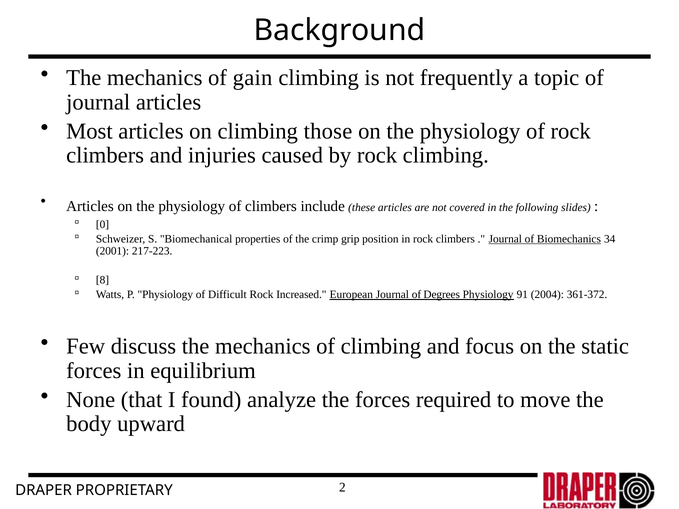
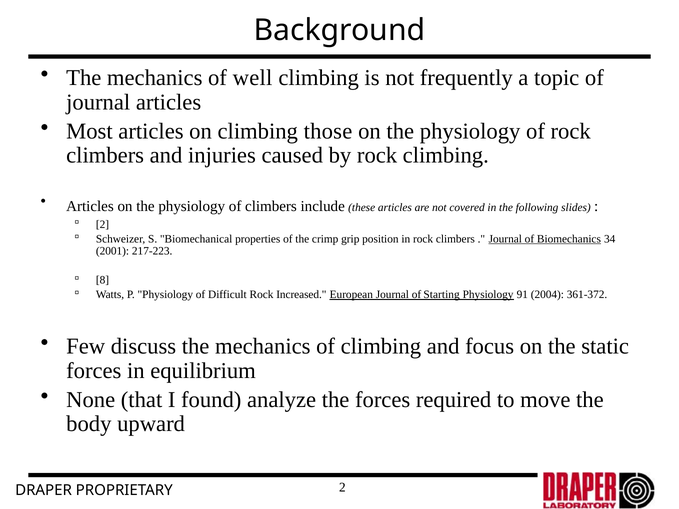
gain: gain -> well (253, 78)
0: 0 -> 2 (102, 224)
Degrees: Degrees -> Starting (442, 295)
